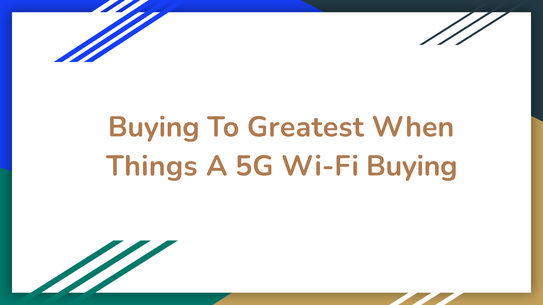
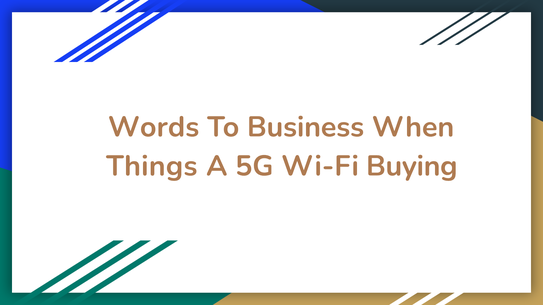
Buying: Buying -> Words (154, 127)
Greatest: Greatest -> Business (306, 127)
